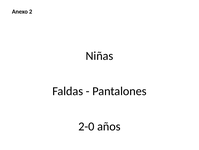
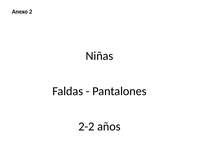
2-0: 2-0 -> 2-2 (86, 126)
